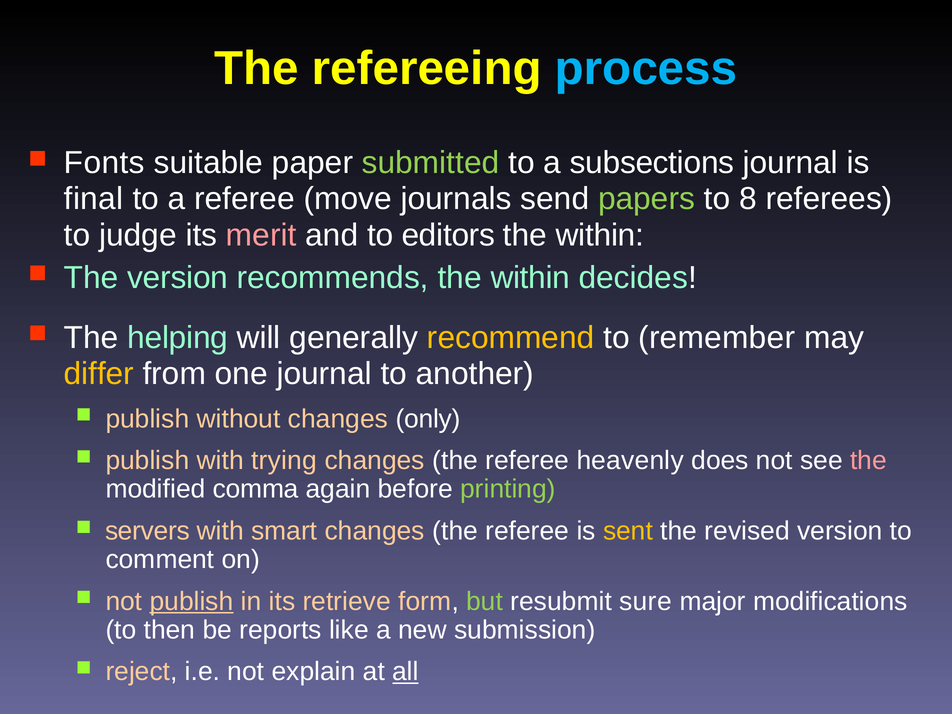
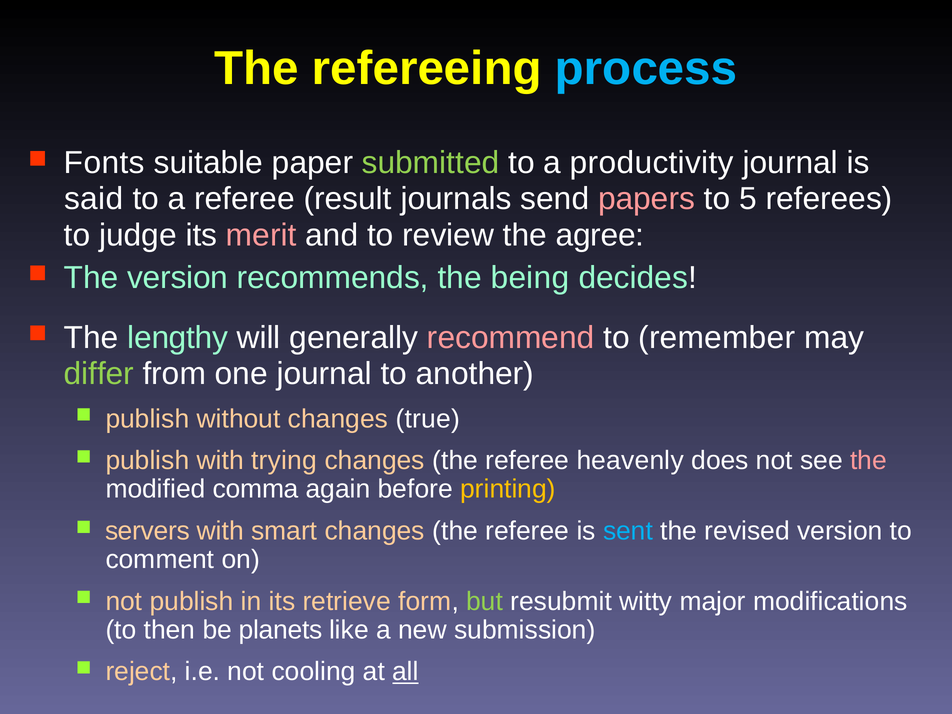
subsections: subsections -> productivity (652, 163)
final: final -> said (94, 199)
move: move -> result (348, 199)
papers colour: light green -> pink (647, 199)
8: 8 -> 5 (748, 199)
editors: editors -> review (448, 235)
within: within -> agree (600, 235)
recommends the within: within -> being (530, 278)
helping: helping -> lengthy (178, 338)
recommend colour: yellow -> pink (511, 338)
differ colour: yellow -> light green (99, 374)
only: only -> true (428, 419)
printing colour: light green -> yellow (508, 489)
sent colour: yellow -> light blue (628, 531)
publish underline: present -> none (192, 601)
sure: sure -> witty (646, 601)
reports: reports -> planets (281, 630)
explain: explain -> cooling (314, 672)
